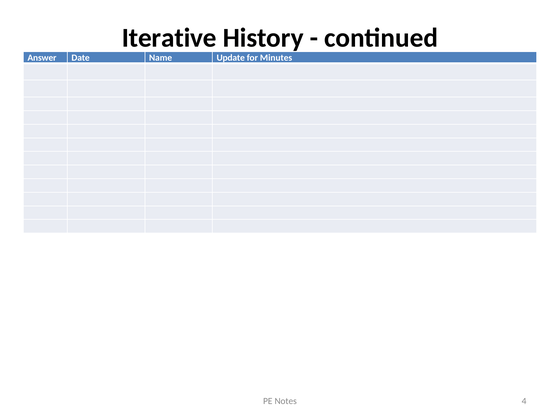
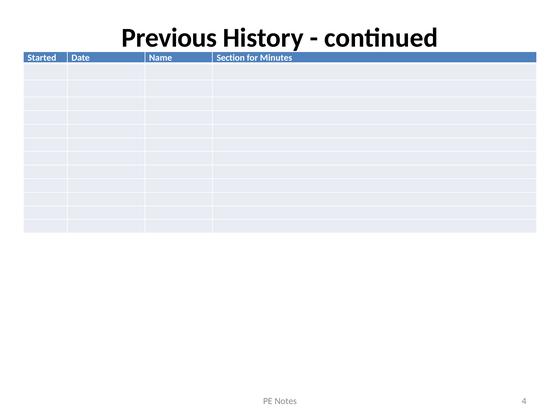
Iterative: Iterative -> Previous (169, 38)
Answer: Answer -> Started (42, 58)
Update: Update -> Section (231, 58)
